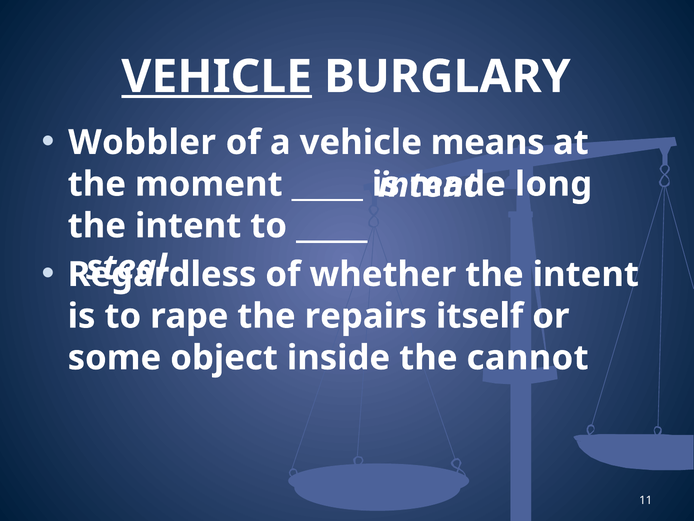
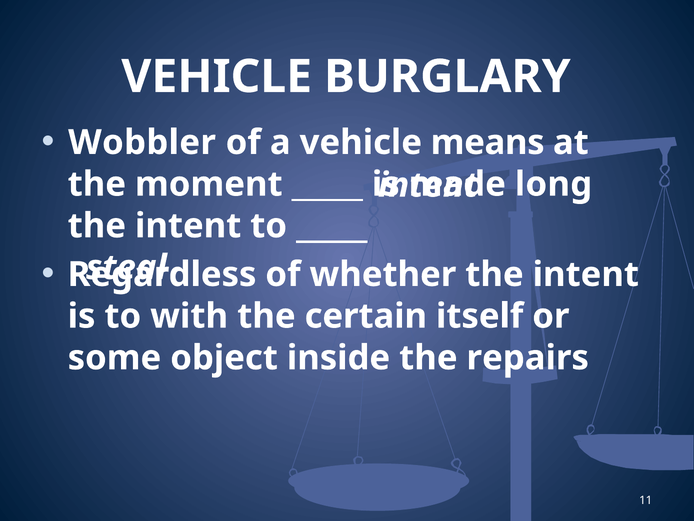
VEHICLE underline: present -> none (217, 77)
rape: rape -> with (189, 316)
repairs: repairs -> certain (366, 316)
cannot: cannot -> repairs (528, 358)
